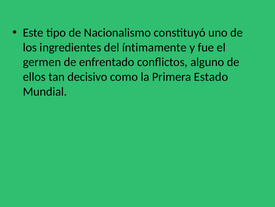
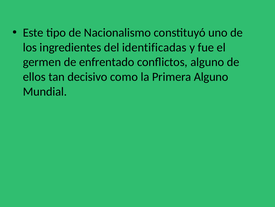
íntimamente: íntimamente -> identificadas (154, 47)
Primera Estado: Estado -> Alguno (211, 77)
